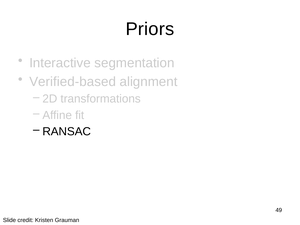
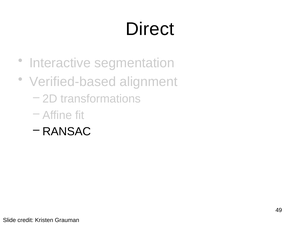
Priors: Priors -> Direct (150, 29)
